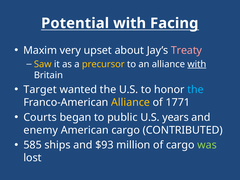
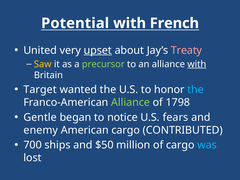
Facing: Facing -> French (174, 23)
Maxim: Maxim -> United (40, 50)
upset underline: none -> present (98, 50)
precursor colour: yellow -> light green (103, 64)
Alliance colour: yellow -> light green (131, 102)
1771: 1771 -> 1798 (178, 102)
Courts: Courts -> Gentle (40, 117)
public: public -> notice (122, 117)
years: years -> fears (175, 117)
585: 585 -> 700 (33, 145)
$93: $93 -> $50 (104, 145)
was colour: light green -> light blue (207, 145)
